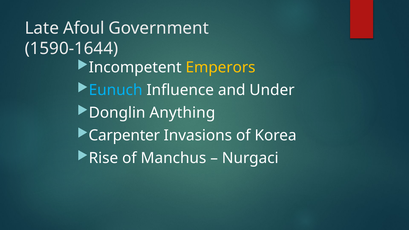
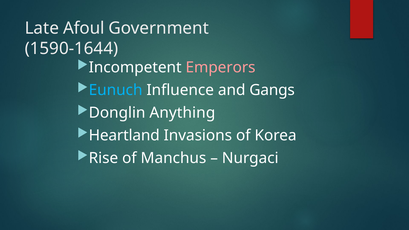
Emperors colour: yellow -> pink (221, 67)
Under: Under -> Gangs (272, 90)
Carpenter: Carpenter -> Heartland (124, 135)
